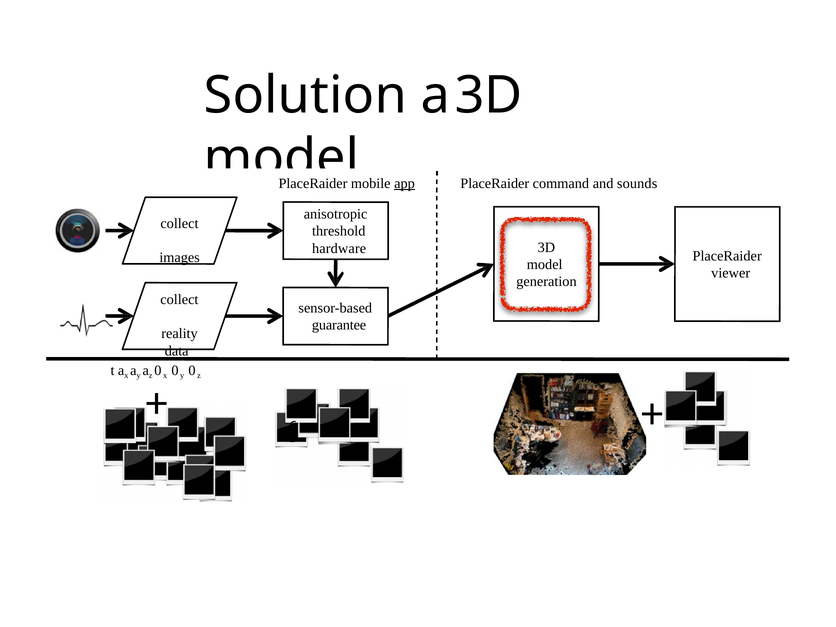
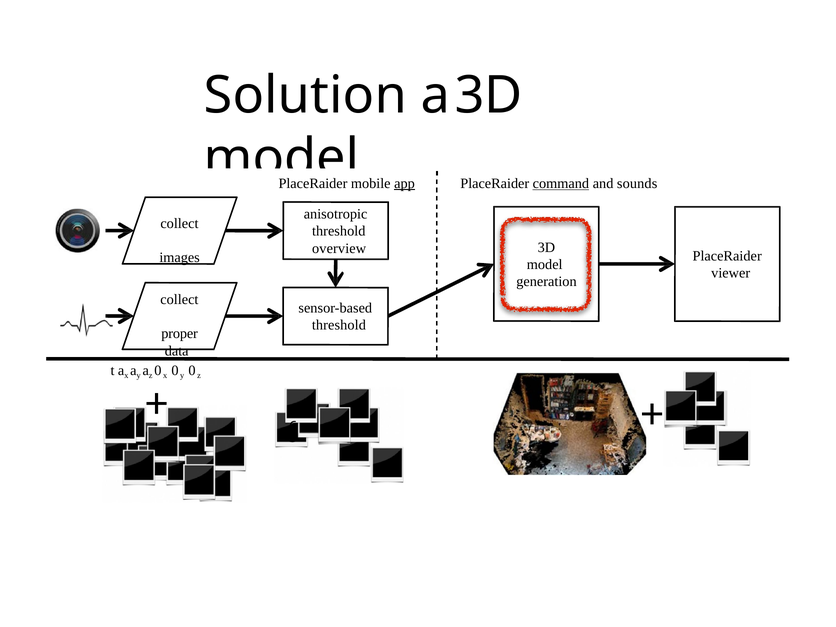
command underline: none -> present (561, 184)
hardware: hardware -> overview (339, 248)
guarantee: guarantee -> threshold (339, 325)
reality: reality -> proper (180, 334)
